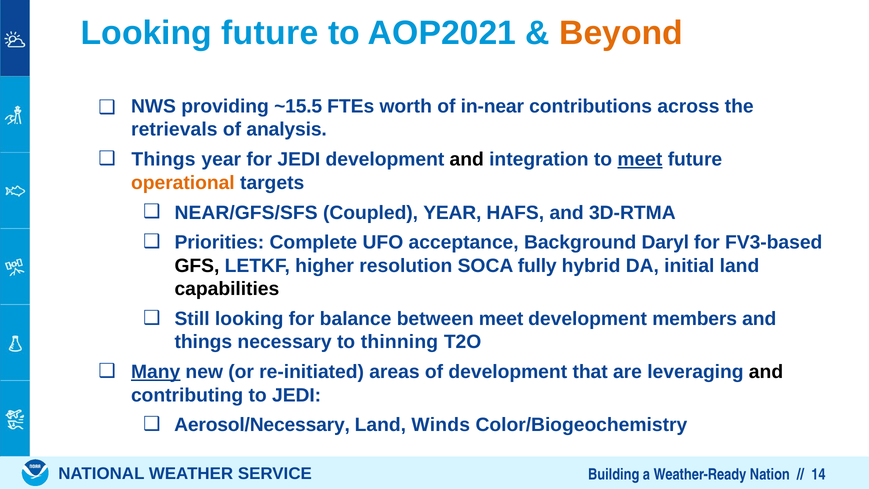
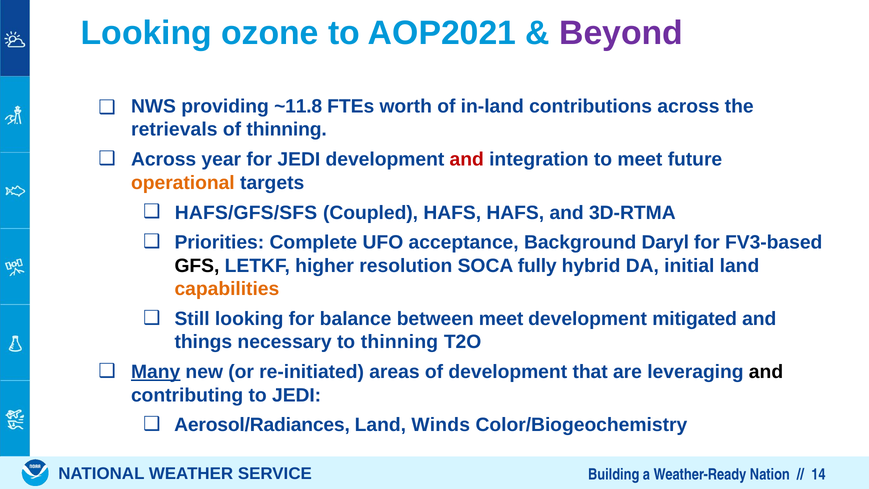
Looking future: future -> ozone (270, 33)
Beyond colour: orange -> purple (621, 33)
~15.5: ~15.5 -> ~11.8 (298, 106)
in-near: in-near -> in-land (492, 106)
of analysis: analysis -> thinning (287, 130)
Things: Things -> Across (164, 159)
and colour: black -> red (467, 159)
meet underline: present -> none (640, 159)
NEAR/GFS/SFS: NEAR/GFS/SFS -> HAFS/GFS/SFS (246, 213)
Coupled YEAR: YEAR -> HAFS (452, 213)
capabilities colour: black -> orange (227, 289)
members: members -> mitigated (695, 319)
Aerosol/Necessary: Aerosol/Necessary -> Aerosol/Radiances (262, 425)
